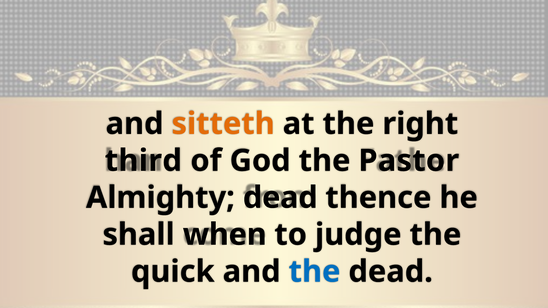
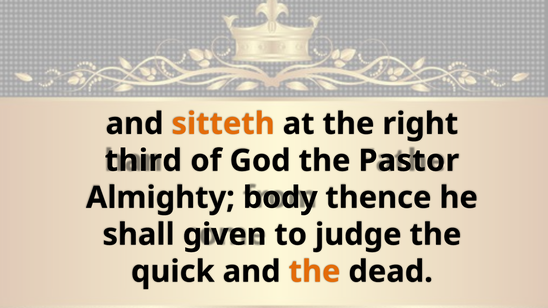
Almighty dead: dead -> body (280, 198)
when: when -> given (225, 235)
the colour: blue -> orange (315, 272)
